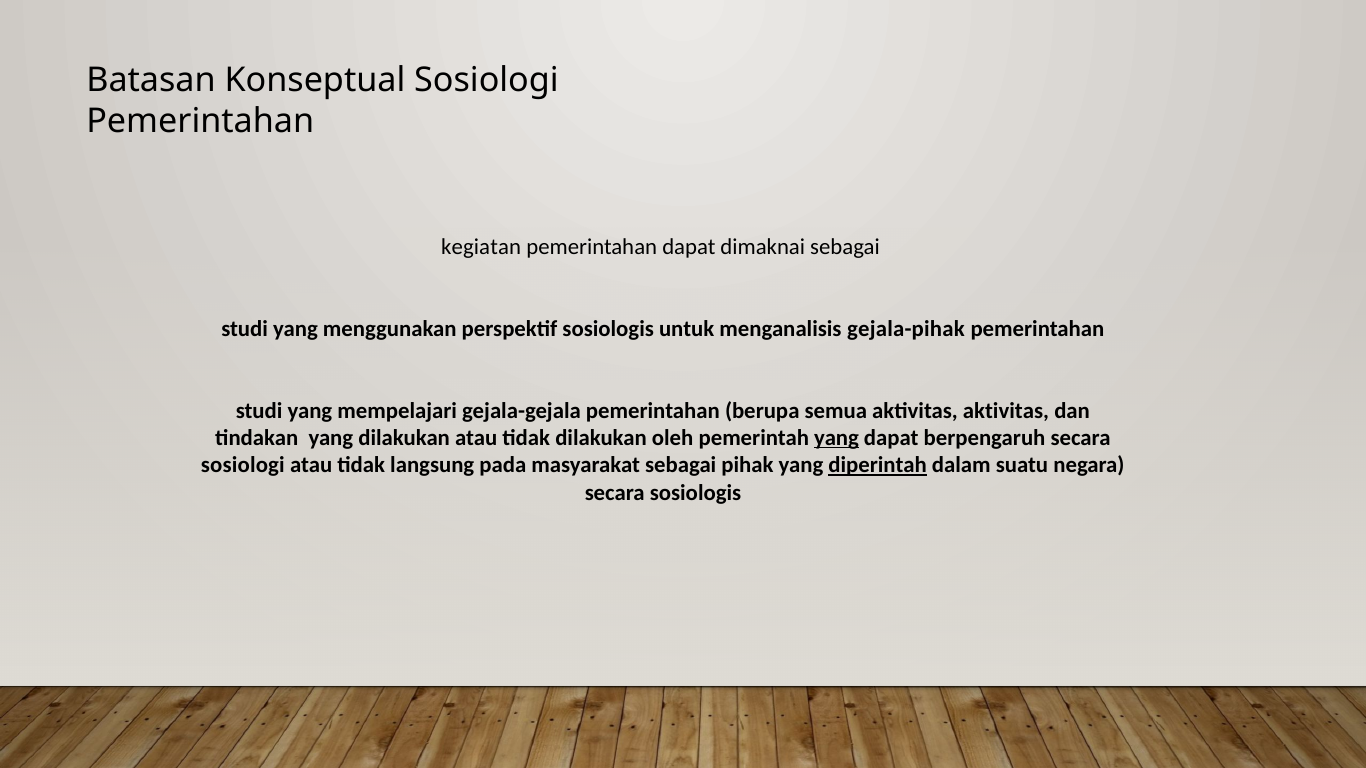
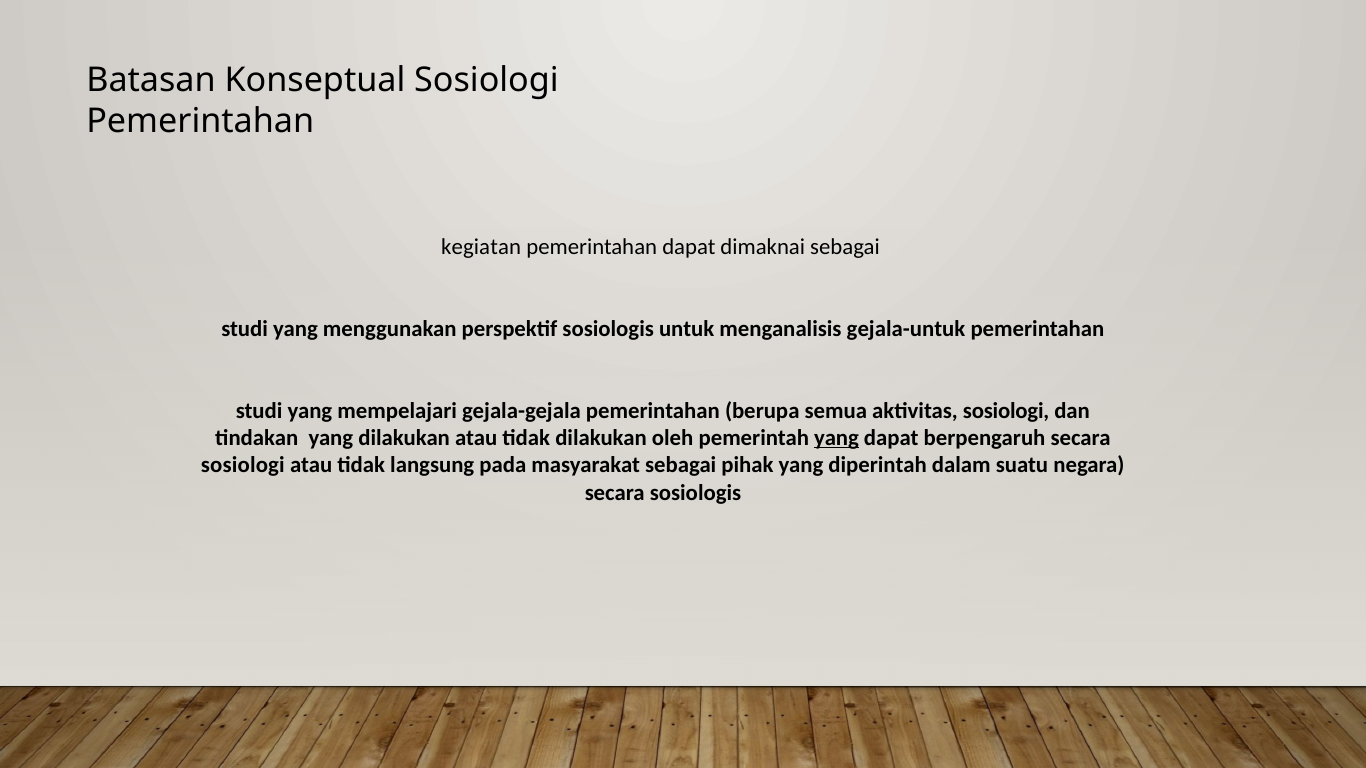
gejala-pihak: gejala-pihak -> gejala-untuk (906, 329)
aktivitas aktivitas: aktivitas -> sosiologi (1006, 411)
diperintah underline: present -> none (878, 466)
